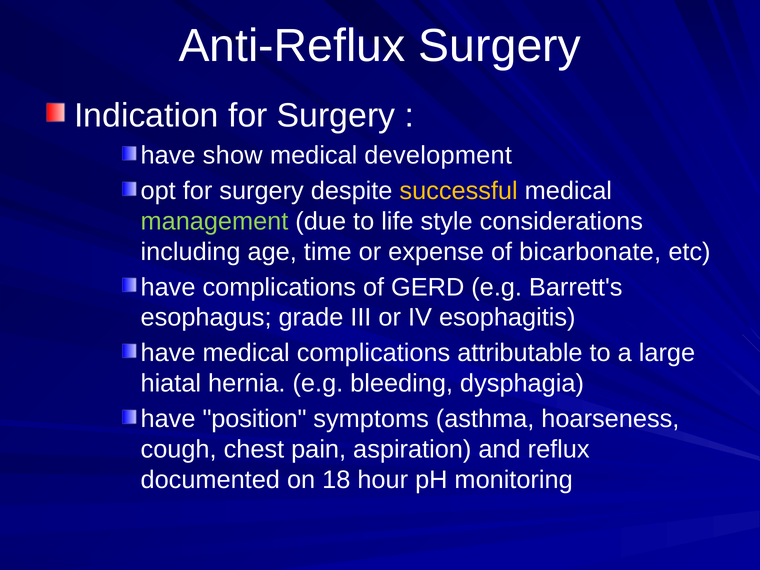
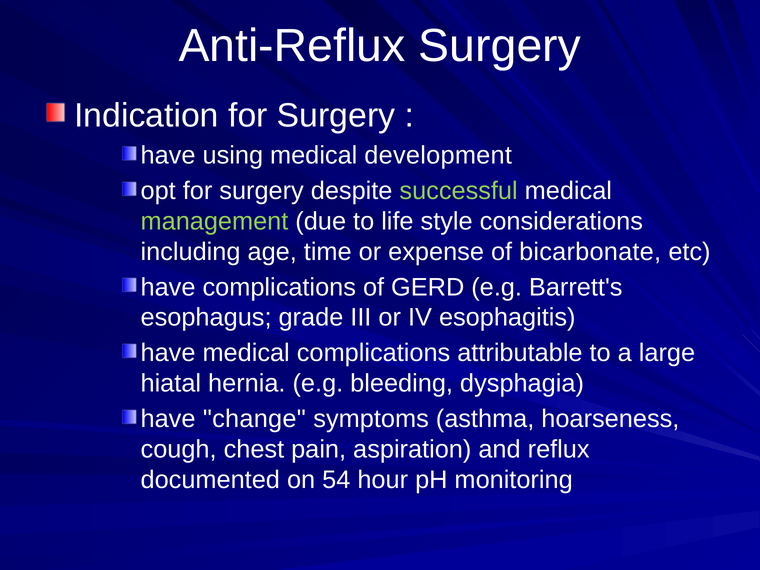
show: show -> using (233, 155)
successful colour: yellow -> light green (459, 191)
position: position -> change (254, 419)
18: 18 -> 54 (336, 480)
